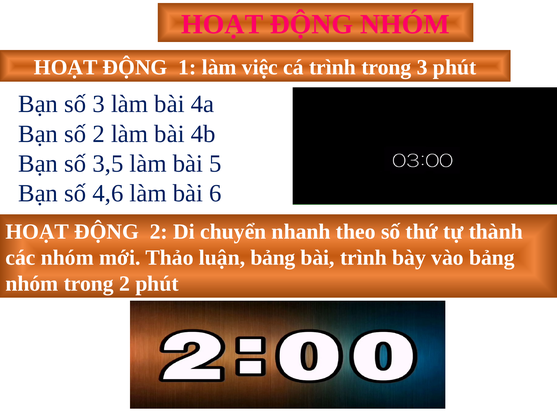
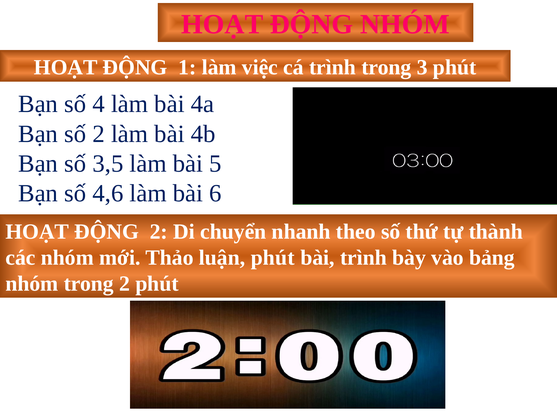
số 3: 3 -> 4 (99, 104)
luận bảng: bảng -> phút (273, 257)
